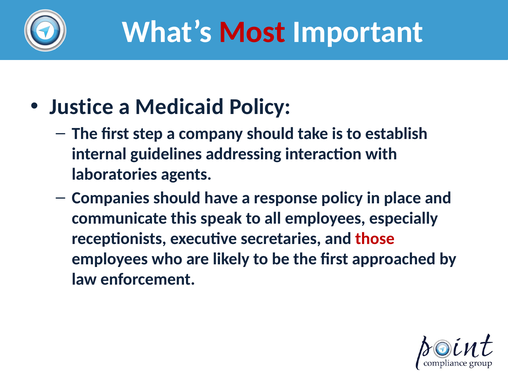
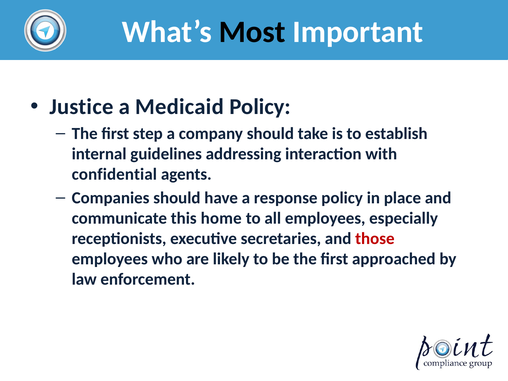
Most colour: red -> black (252, 32)
laboratories: laboratories -> confidential (114, 174)
speak: speak -> home (221, 218)
